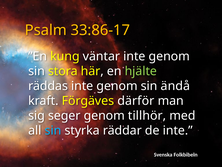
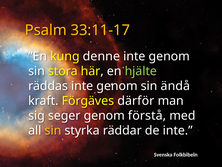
33:86-17: 33:86-17 -> 33:11-17 (100, 30)
väntar: väntar -> denne (101, 56)
tillhör: tillhör -> förstå (147, 115)
sin colour: light blue -> yellow (53, 130)
